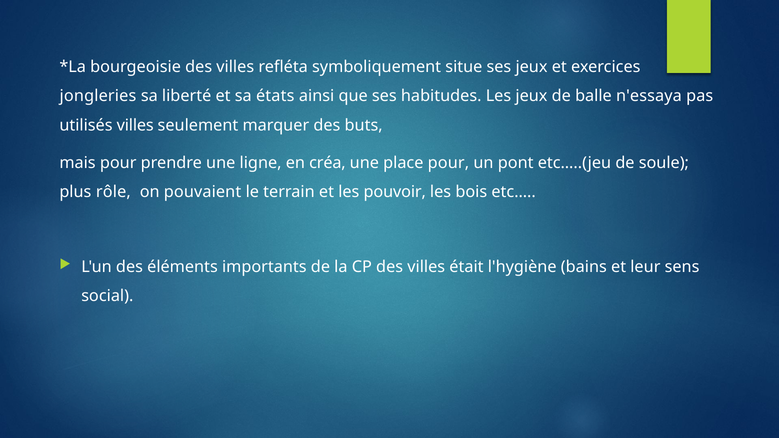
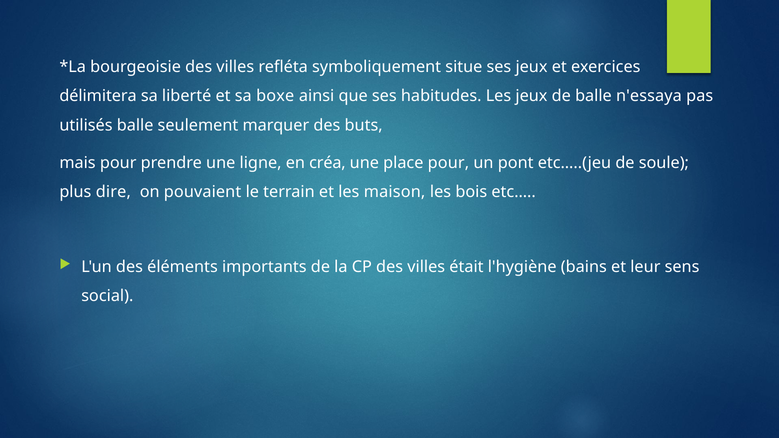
jongleries: jongleries -> délimitera (98, 96)
états: états -> boxe (275, 96)
utilisés villes: villes -> balle (135, 125)
rôle: rôle -> dire (113, 192)
pouvoir: pouvoir -> maison (395, 192)
